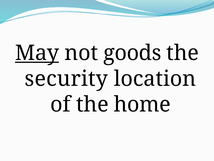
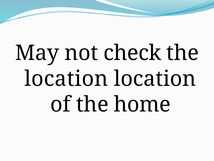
May underline: present -> none (37, 53)
goods: goods -> check (132, 53)
security: security -> location (66, 79)
